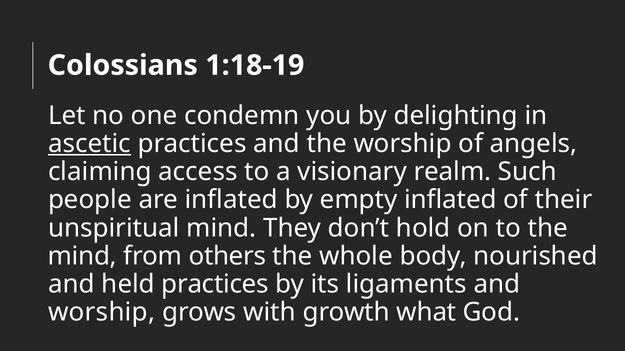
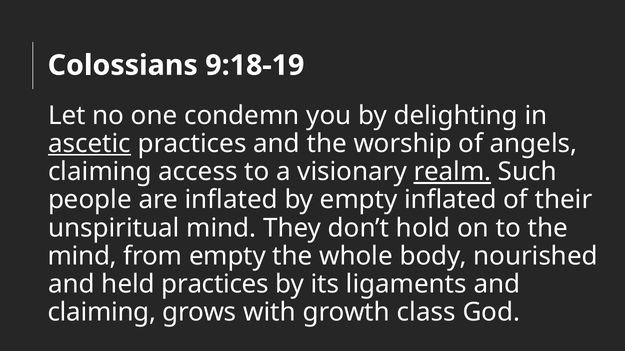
1:18-19: 1:18-19 -> 9:18-19 (255, 65)
realm underline: none -> present (452, 172)
from others: others -> empty (227, 256)
worship: worship -> claiming (102, 313)
what: what -> class (426, 313)
